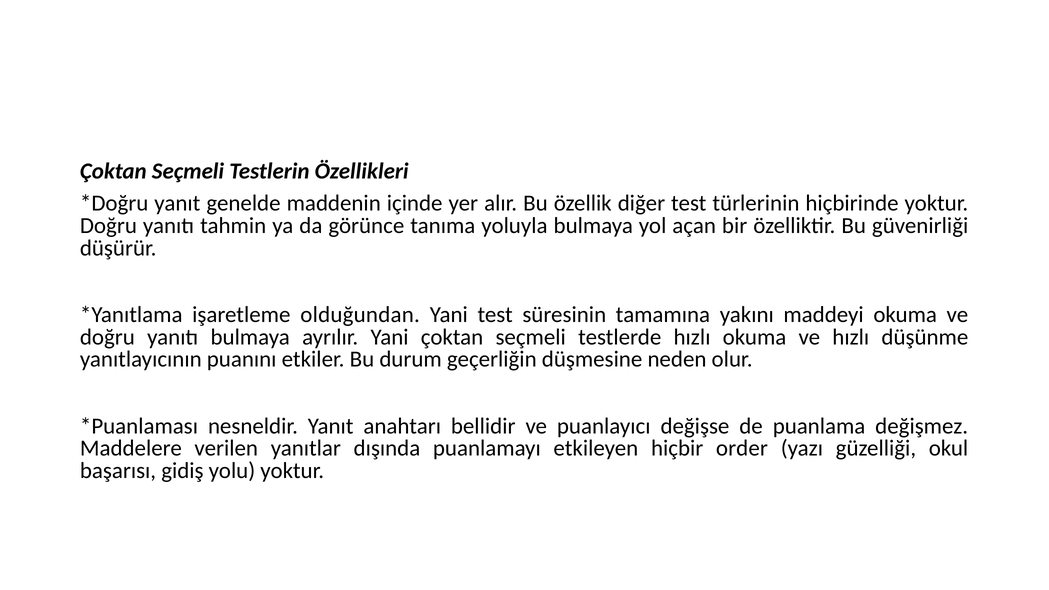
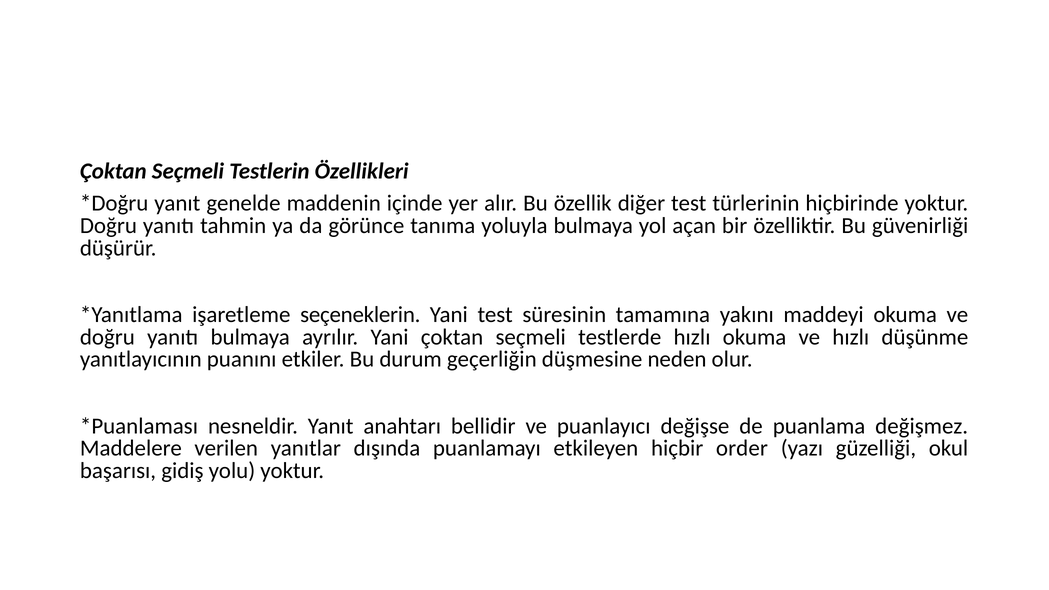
olduğundan: olduğundan -> seçeneklerin (360, 315)
